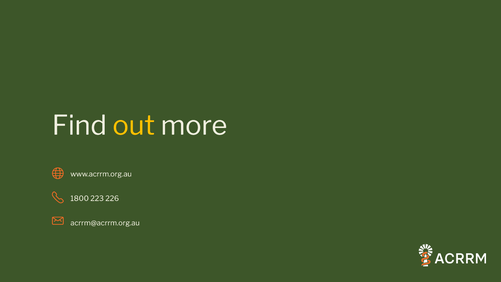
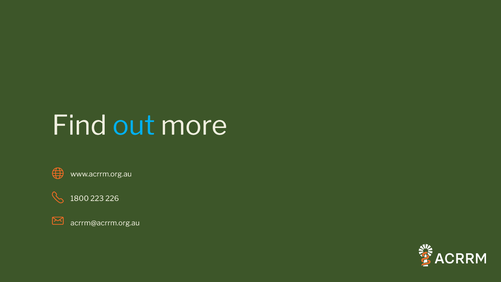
out colour: yellow -> light blue (134, 126)
